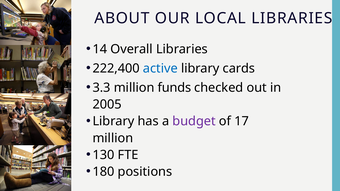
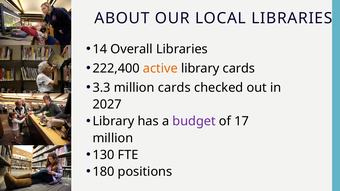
active colour: blue -> orange (160, 68)
million funds: funds -> cards (174, 88)
2005: 2005 -> 2027 (107, 105)
